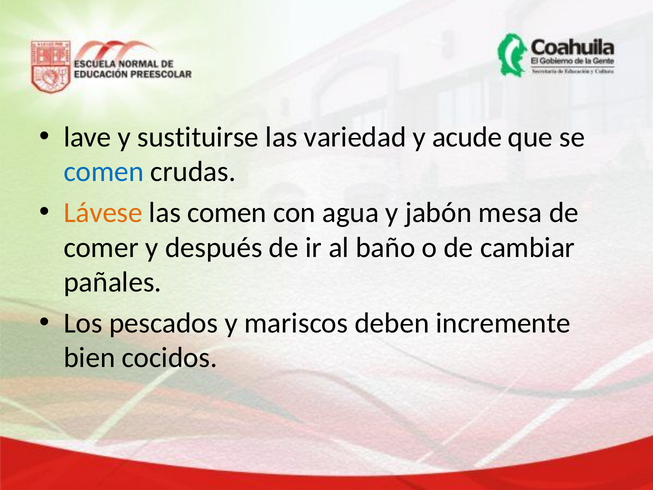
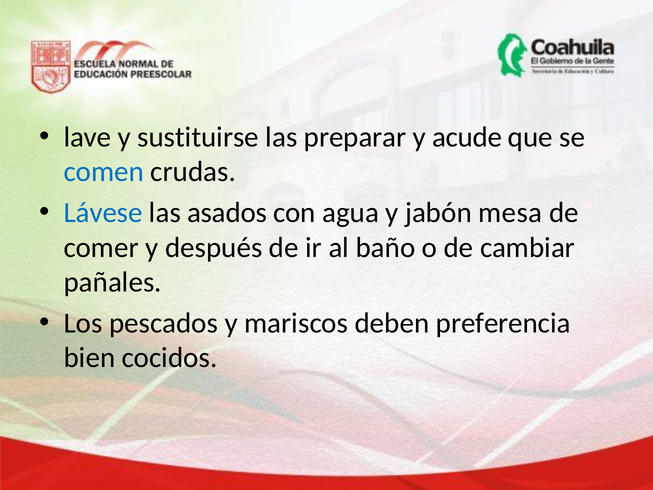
variedad: variedad -> preparar (355, 137)
Lávese colour: orange -> blue (103, 212)
las comen: comen -> asados (227, 212)
incremente: incremente -> preferencia (503, 323)
